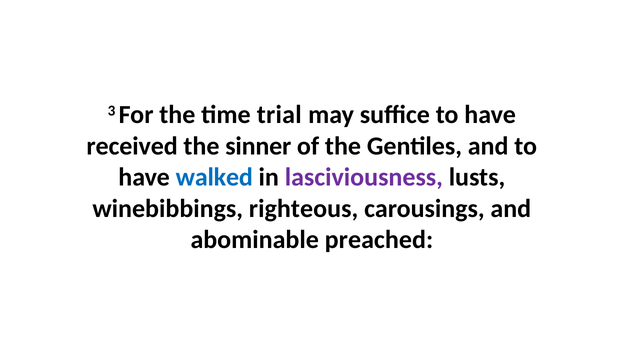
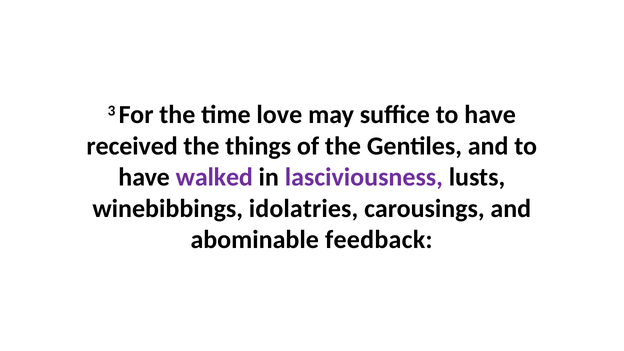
trial: trial -> love (279, 115)
sinner: sinner -> things (258, 146)
walked colour: blue -> purple (214, 177)
righteous: righteous -> idolatries (304, 208)
preached: preached -> feedback (379, 240)
